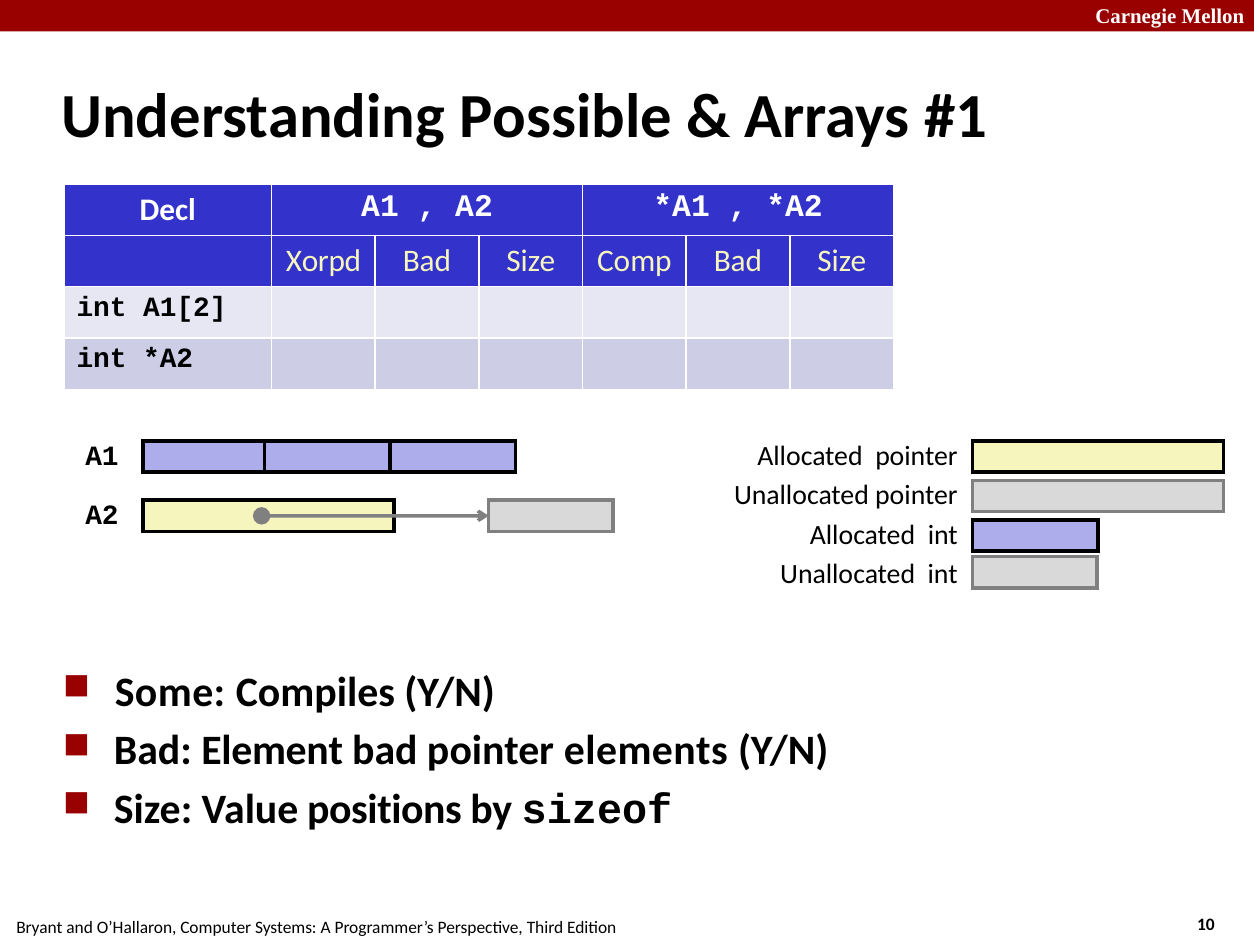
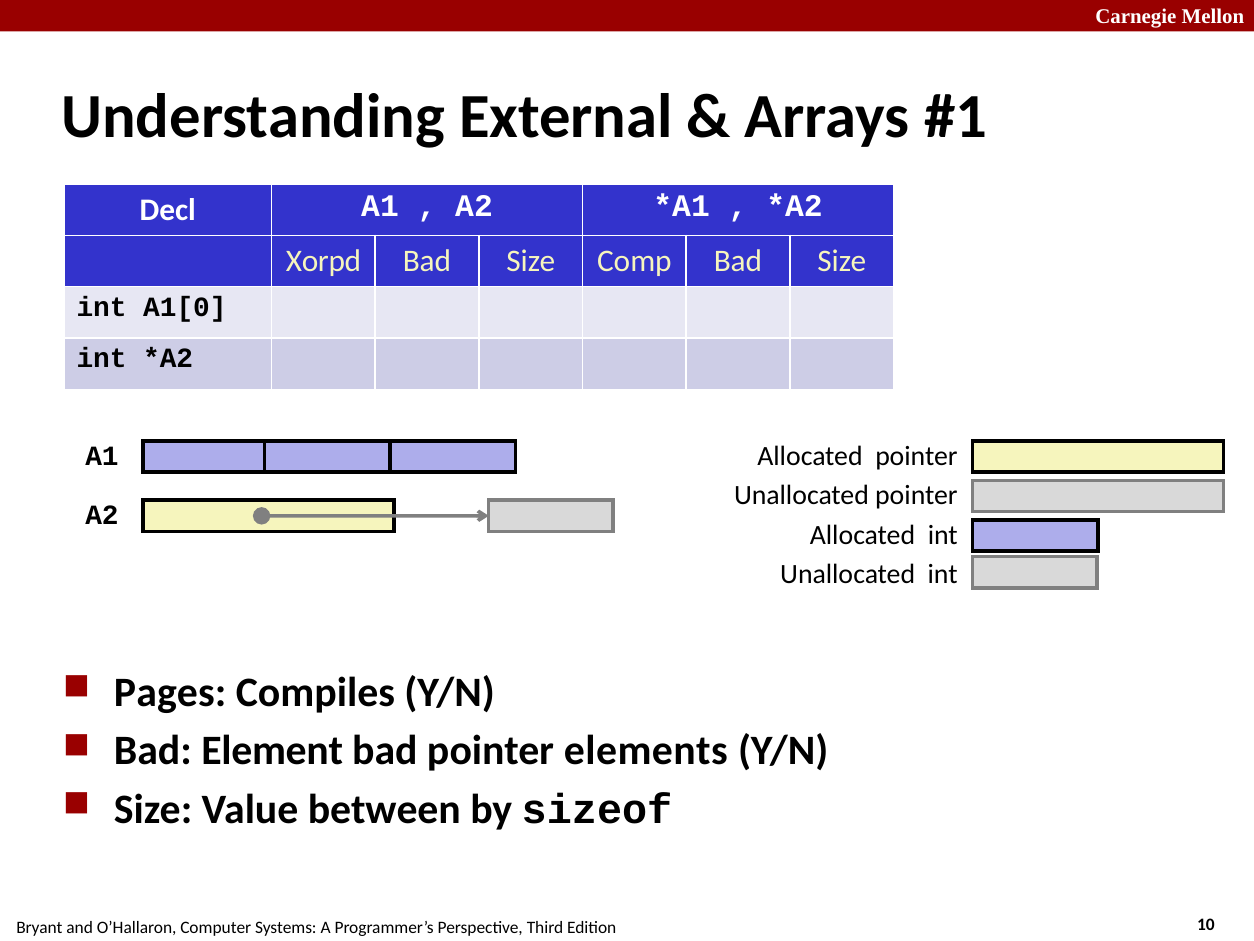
Possible: Possible -> External (566, 116)
A1[2: A1[2 -> A1[0 (185, 307)
Some: Some -> Pages (170, 692)
positions: positions -> between (384, 809)
